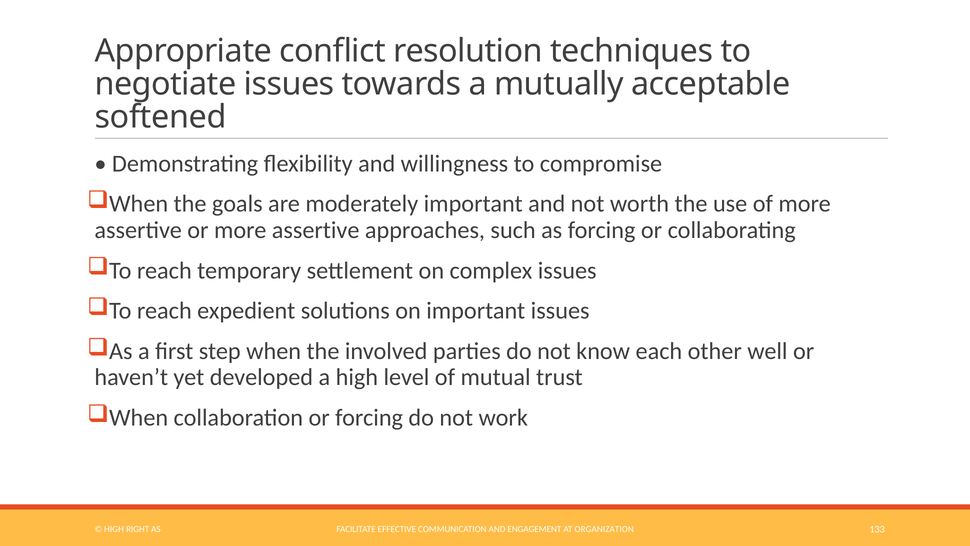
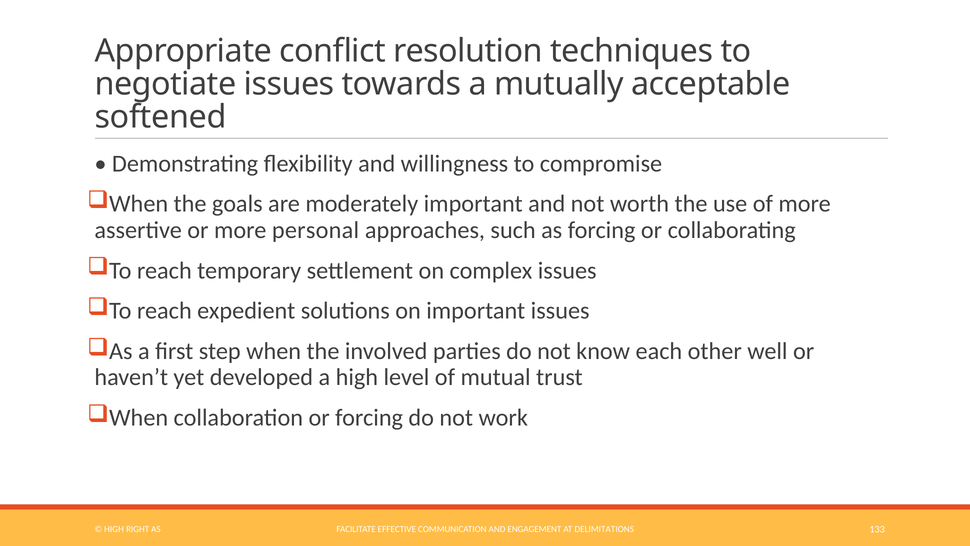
or more assertive: assertive -> personal (316, 230)
ORGANIZATION: ORGANIZATION -> DELIMITATIONS (604, 529)
